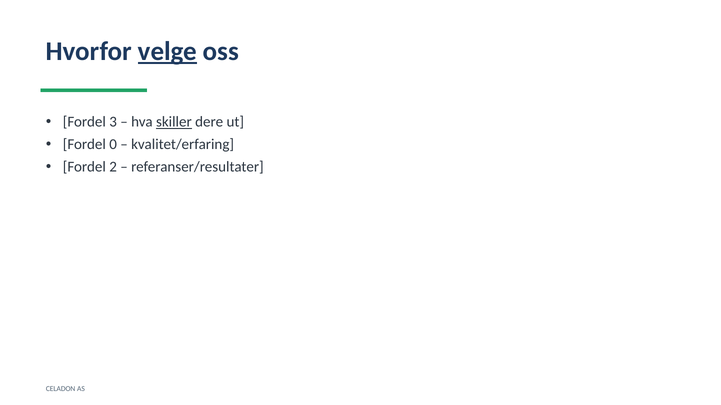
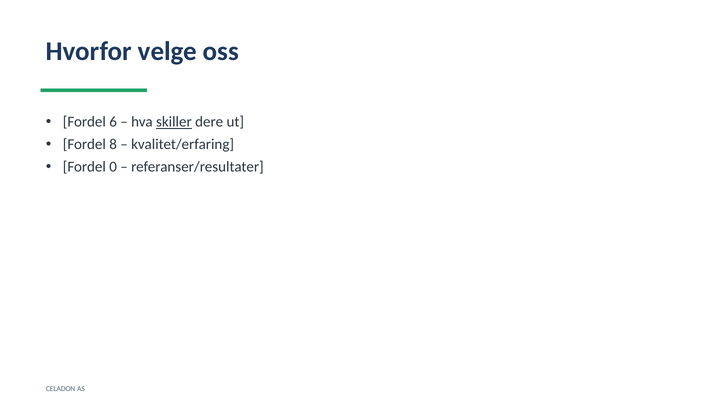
velge underline: present -> none (167, 51)
3: 3 -> 6 (113, 122)
0: 0 -> 8 (113, 145)
2: 2 -> 0 (113, 167)
